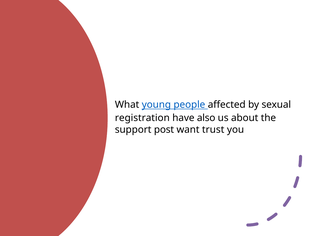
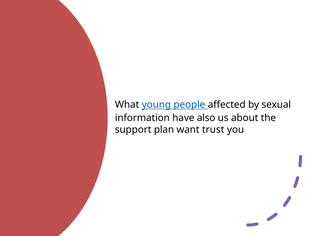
registration: registration -> information (142, 118)
post: post -> plan (164, 130)
